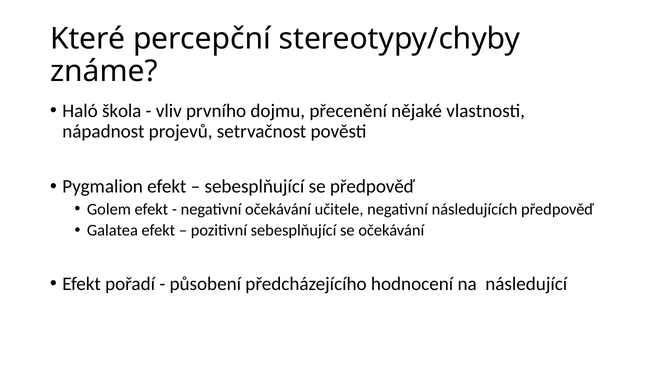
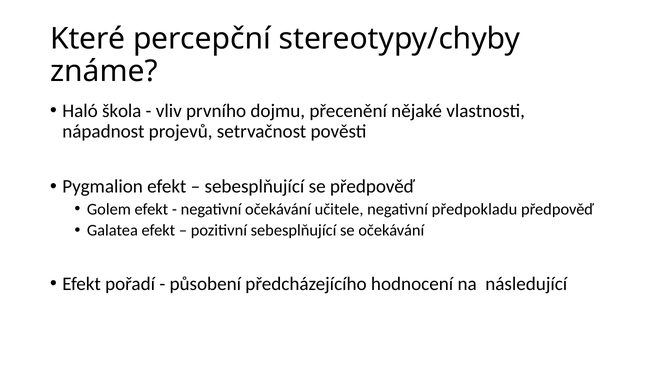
následujících: následujících -> předpokladu (474, 209)
